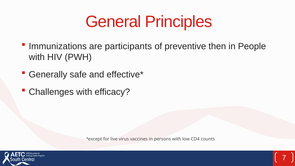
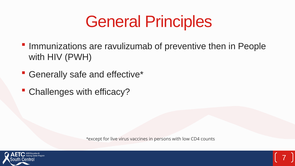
participants: participants -> ravulizumab (128, 46)
